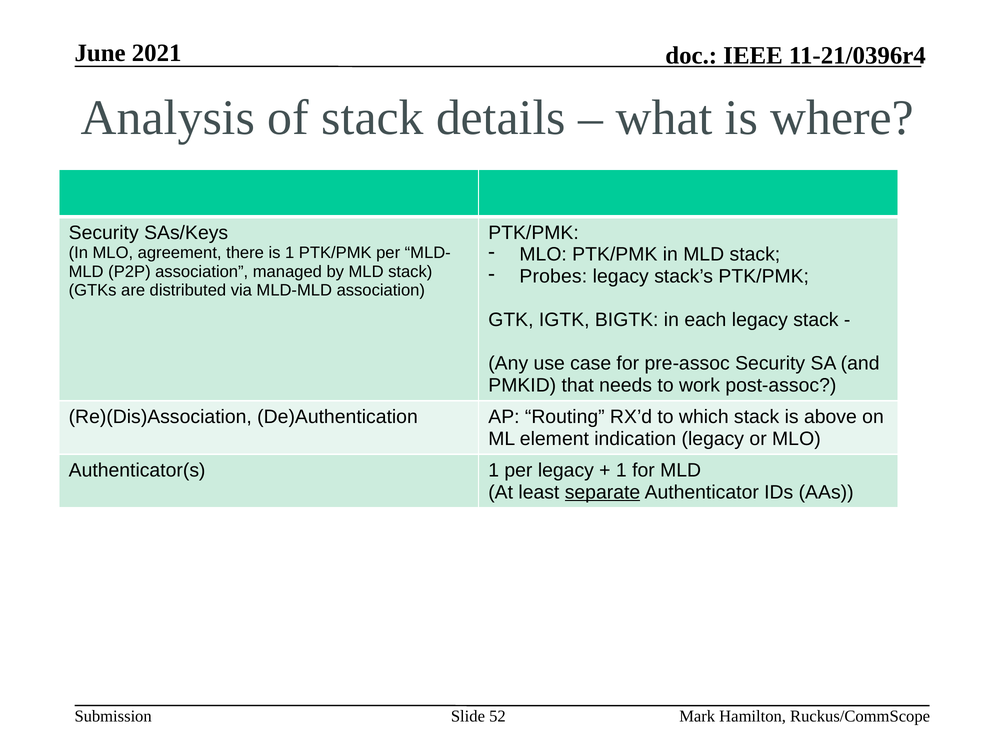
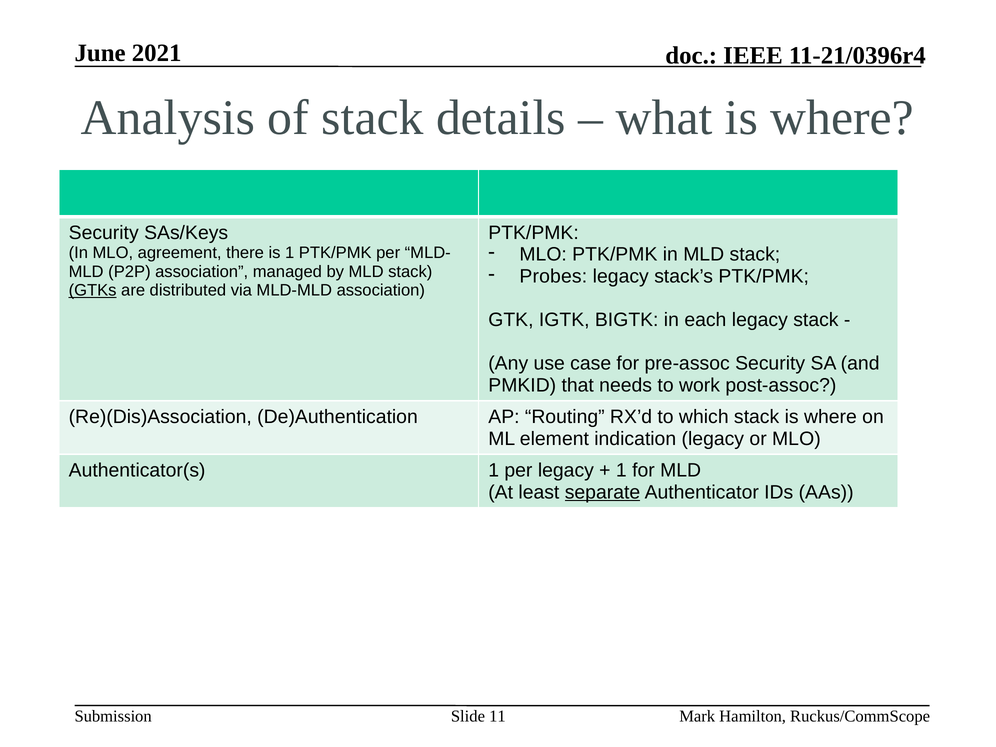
GTKs underline: none -> present (93, 290)
stack is above: above -> where (830, 417)
52: 52 -> 11 (497, 716)
